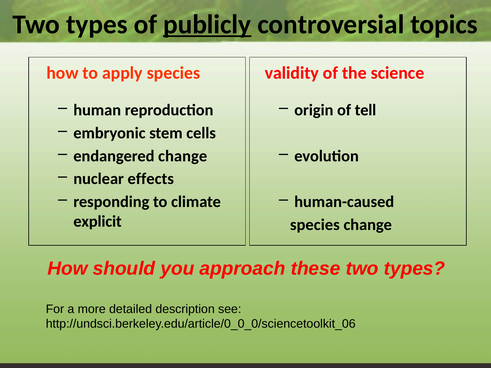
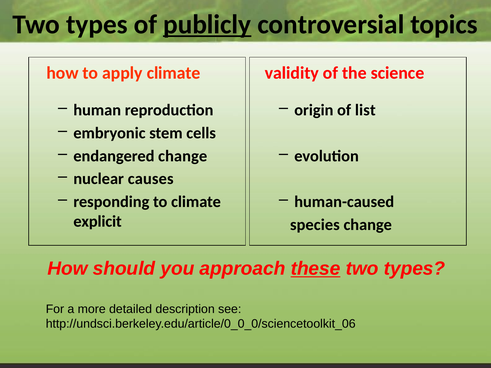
apply species: species -> climate (174, 73)
tell: tell -> list (365, 110)
effects: effects -> causes (151, 179)
these underline: none -> present (316, 269)
